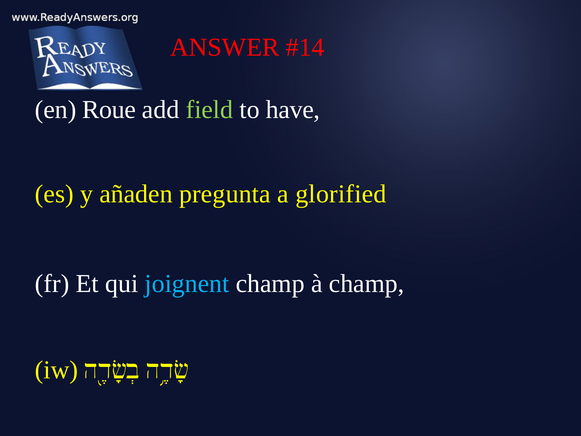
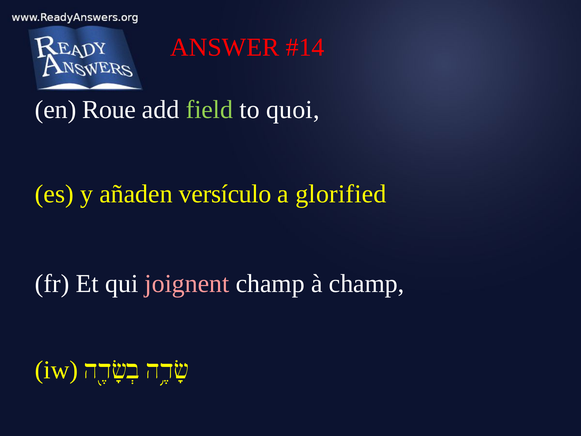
have: have -> quoi (293, 110)
pregunta: pregunta -> versículo (225, 194)
joignent colour: light blue -> pink (187, 283)
